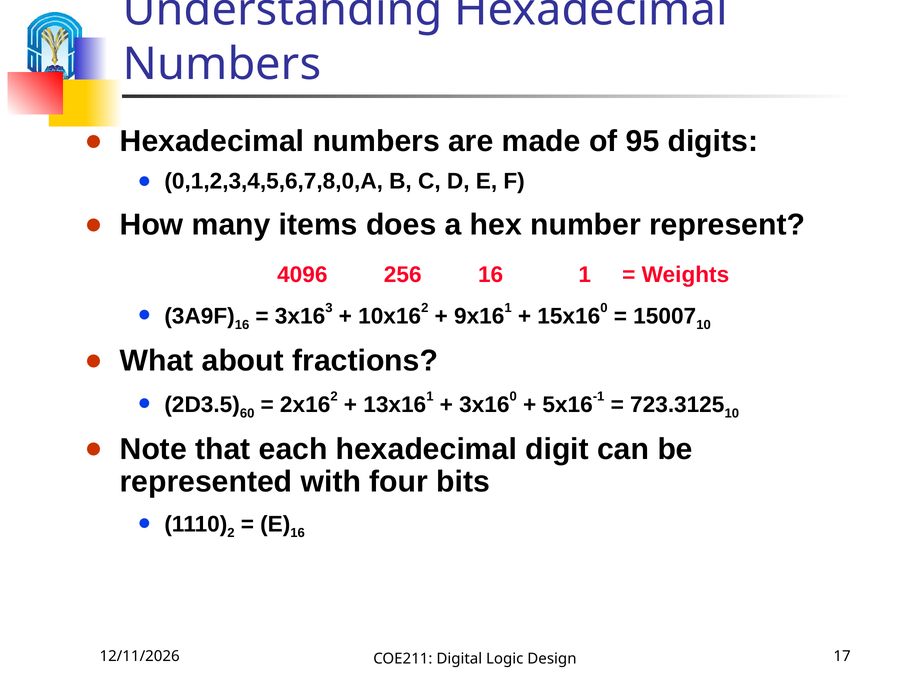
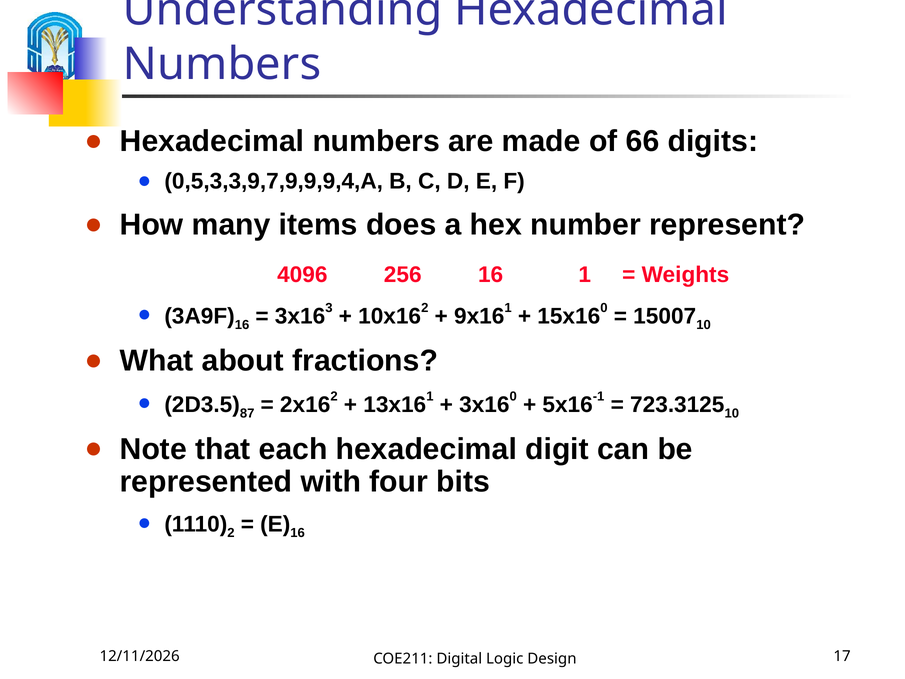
95: 95 -> 66 (643, 141)
0,1,2,3,4,5,6,7,8,0,A: 0,1,2,3,4,5,6,7,8,0,A -> 0,5,3,3,9,7,9,9,9,4,A (274, 181)
60: 60 -> 87 (247, 413)
